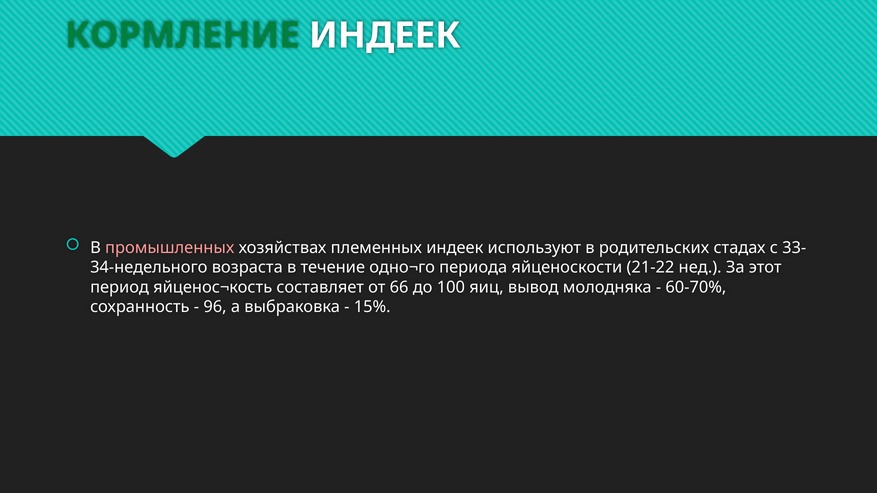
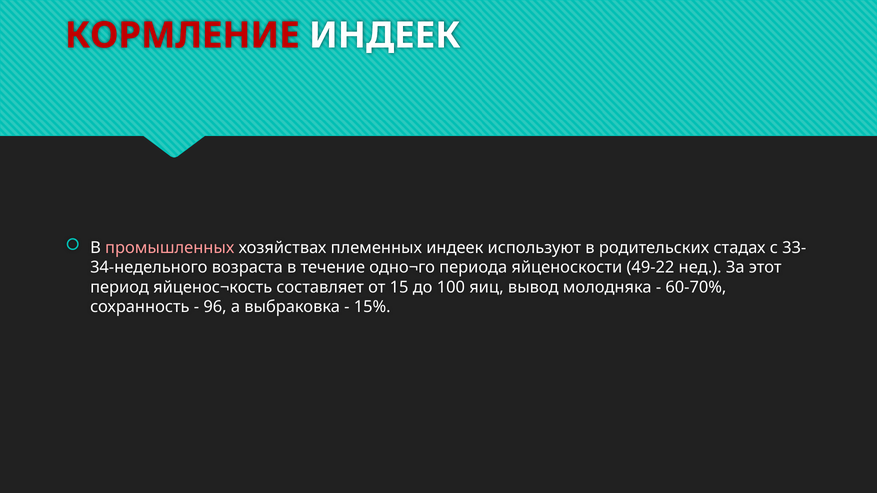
КОРМЛЕНИЕ colour: green -> red (182, 35)
21-22: 21-22 -> 49-22 (650, 268)
66: 66 -> 15 (399, 287)
